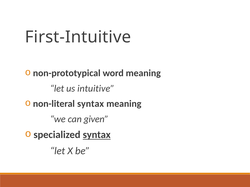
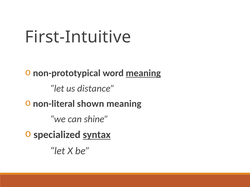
meaning underline: none -> present (143, 73)
intuitive: intuitive -> distance (96, 89)
non-literal syntax: syntax -> shown (91, 104)
given: given -> shine (96, 119)
